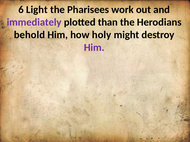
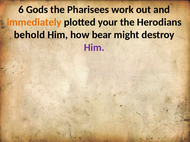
Light: Light -> Gods (37, 10)
immediately colour: purple -> orange (34, 22)
than: than -> your (108, 22)
holy: holy -> bear (102, 35)
